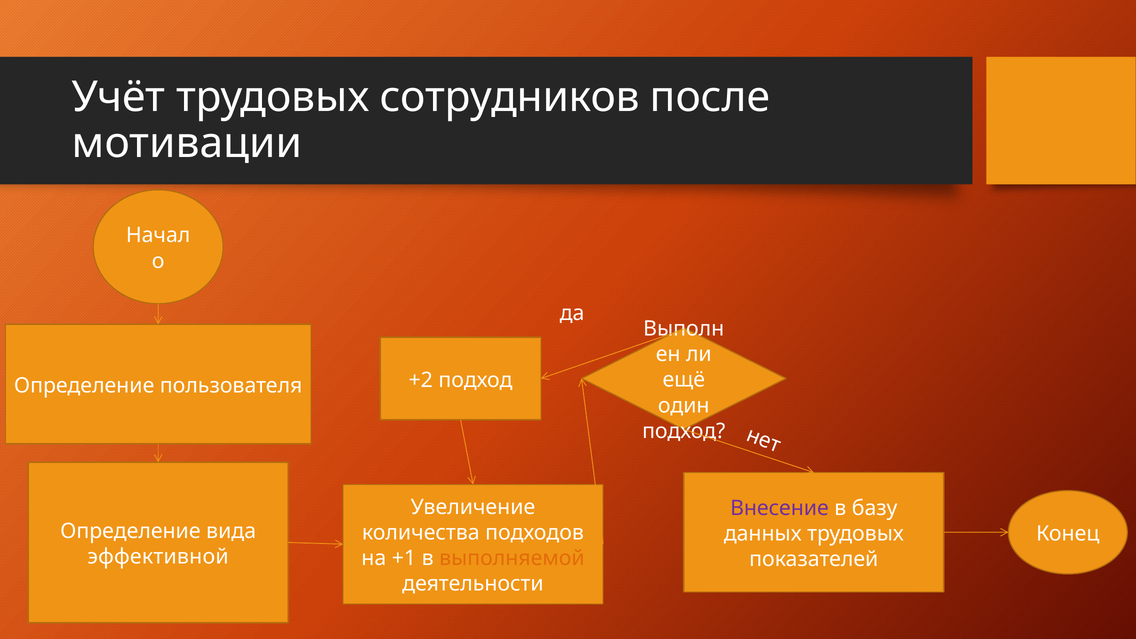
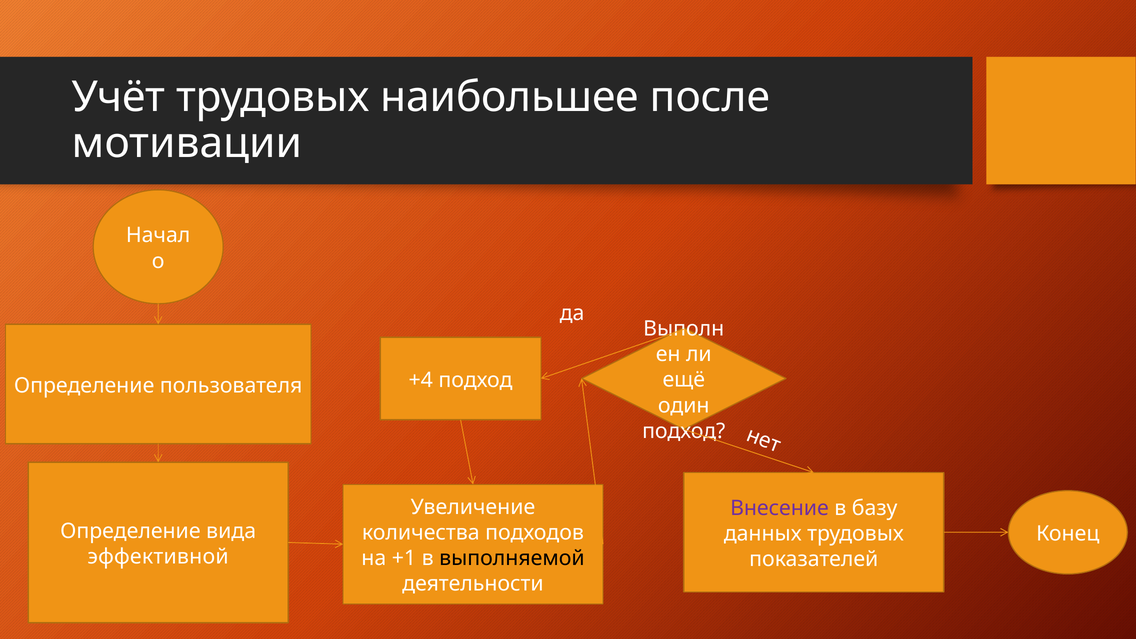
сотрудников: сотрудников -> наибольшее (510, 97)
+2: +2 -> +4 (421, 380)
выполняемой colour: orange -> black (512, 558)
